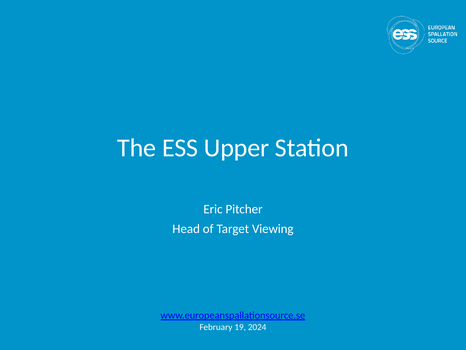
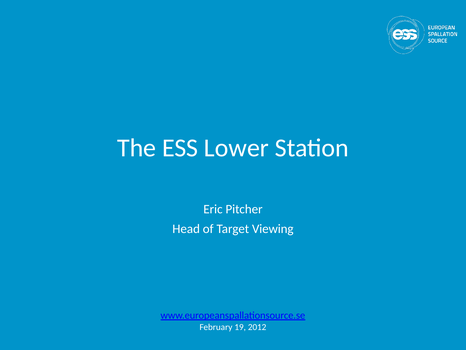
Upper: Upper -> Lower (236, 148)
2024: 2024 -> 2012 (257, 327)
